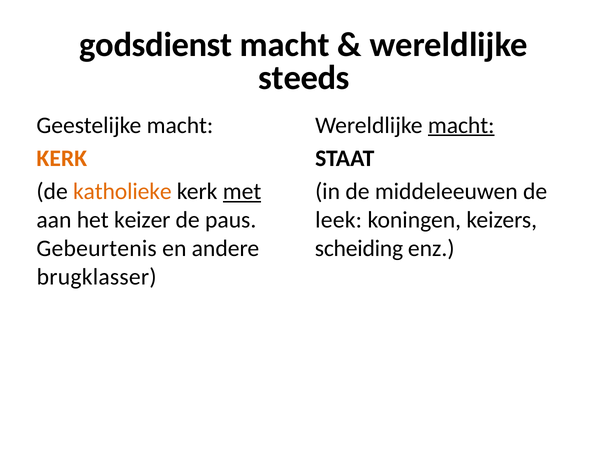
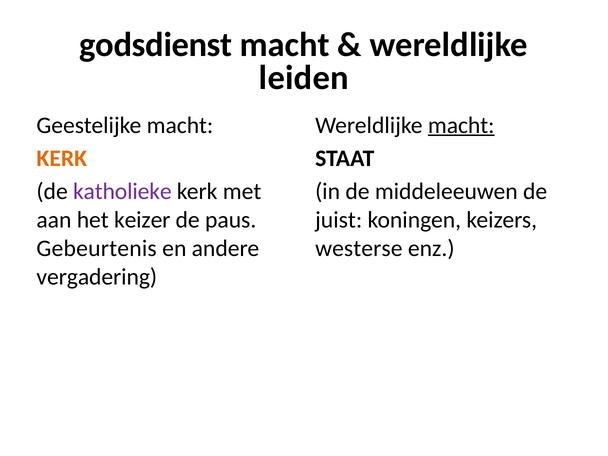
steeds: steeds -> leiden (304, 78)
katholieke colour: orange -> purple (122, 192)
met underline: present -> none (242, 192)
leek: leek -> juist (339, 220)
scheiding: scheiding -> westerse (359, 248)
brugklasser: brugklasser -> vergadering (97, 277)
